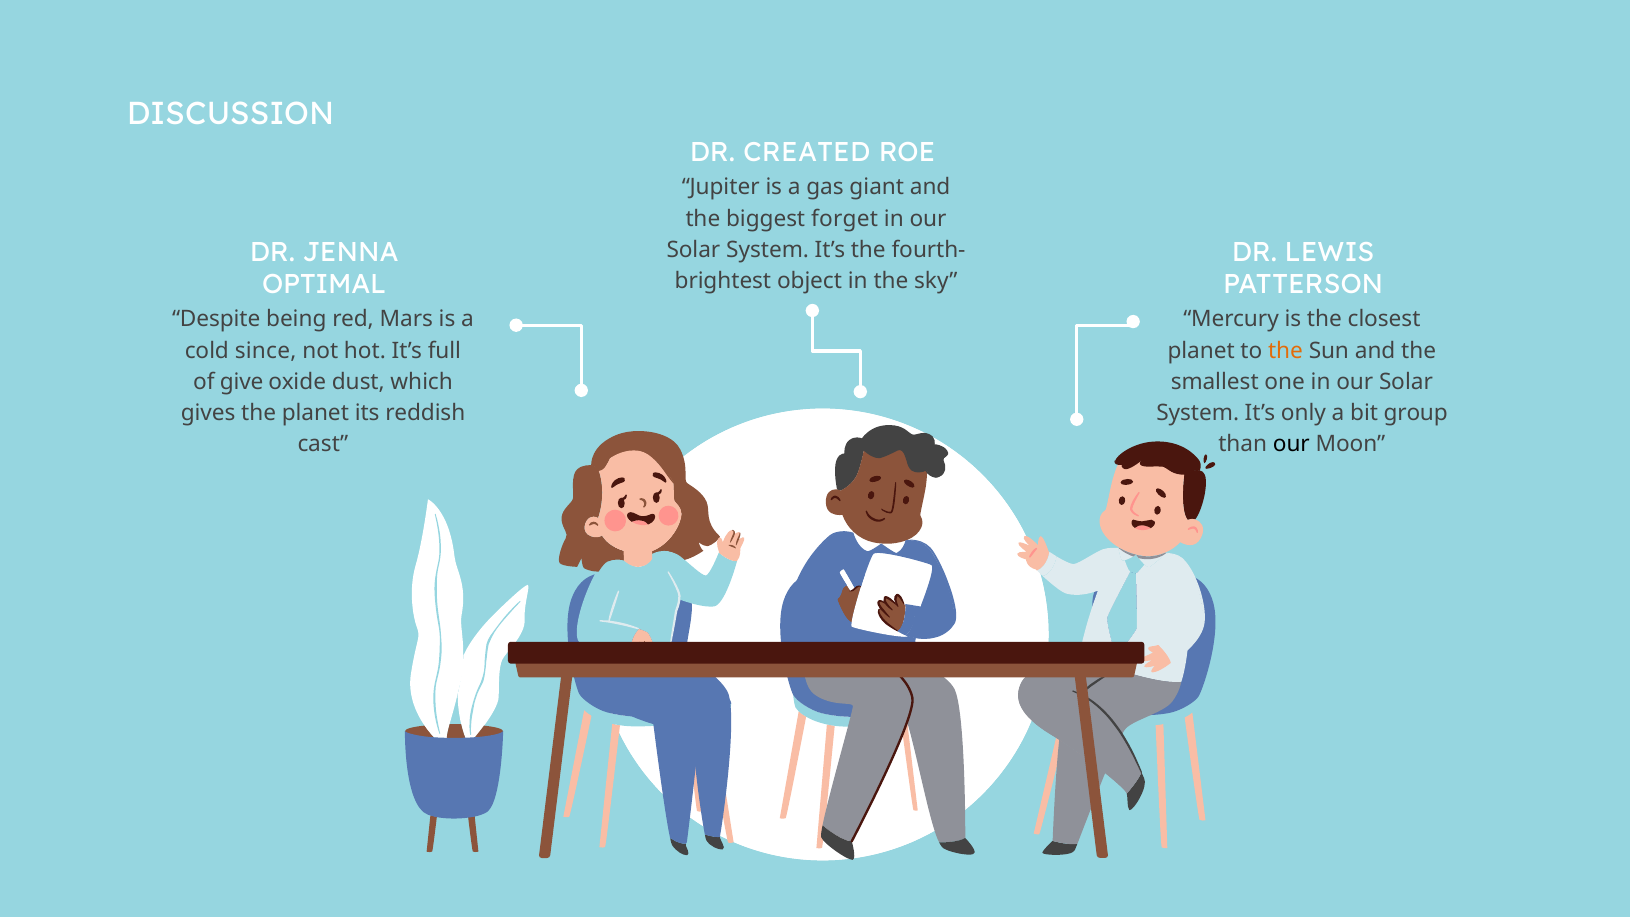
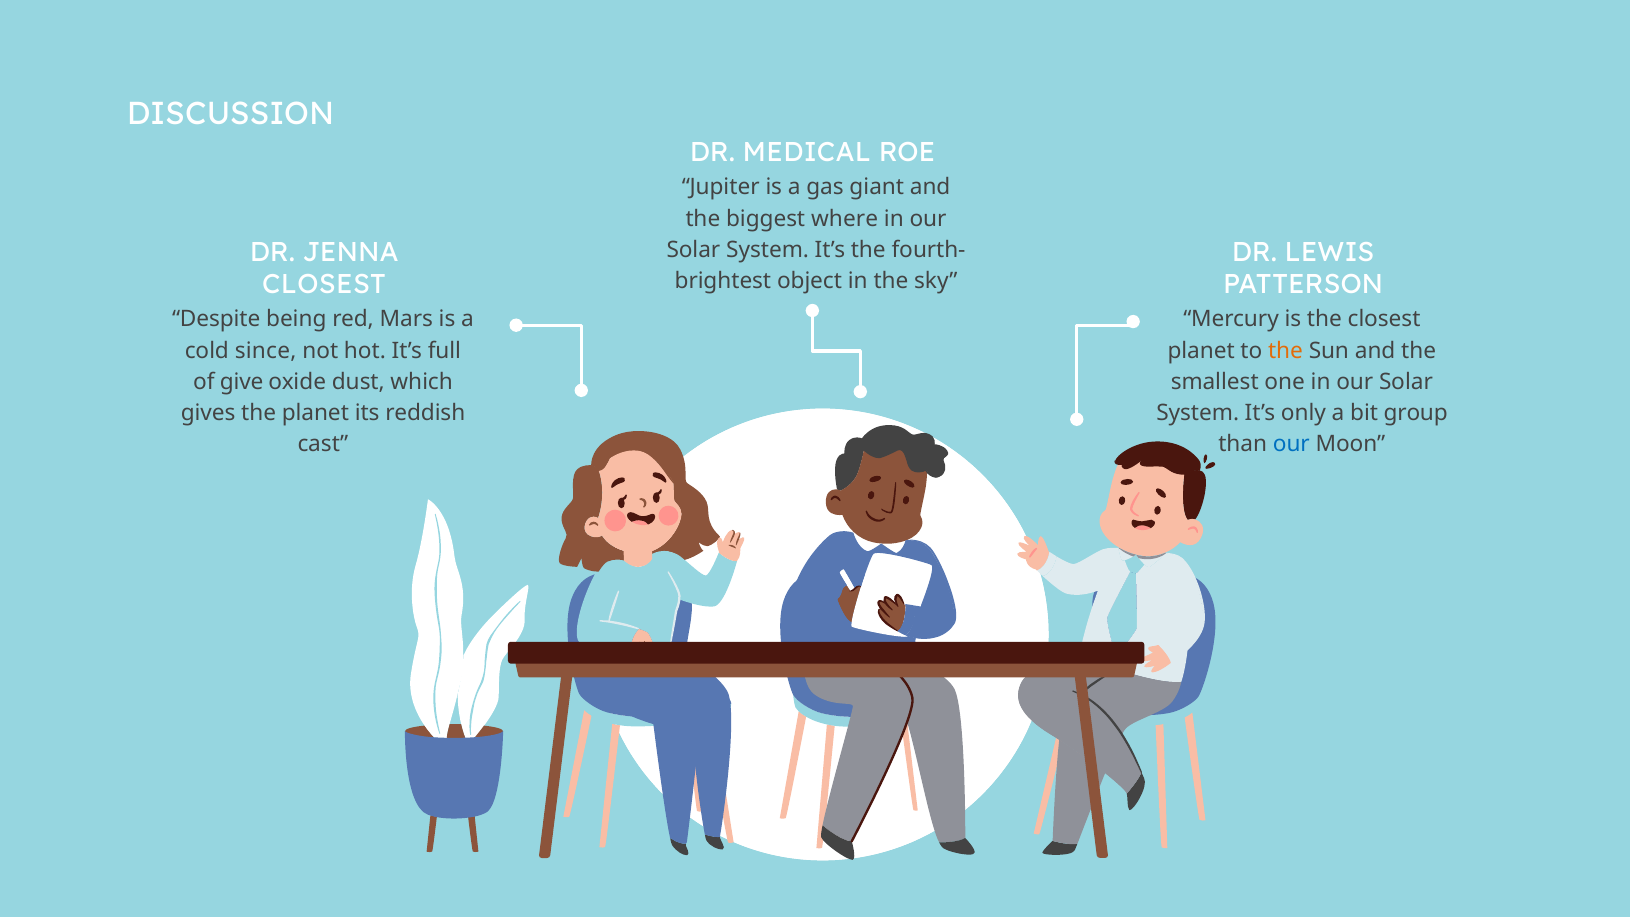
CREATED: CREATED -> MEDICAL (807, 153)
forget: forget -> where (845, 219)
OPTIMAL: OPTIMAL -> CLOSEST (324, 285)
our colour: black -> blue (1291, 444)
